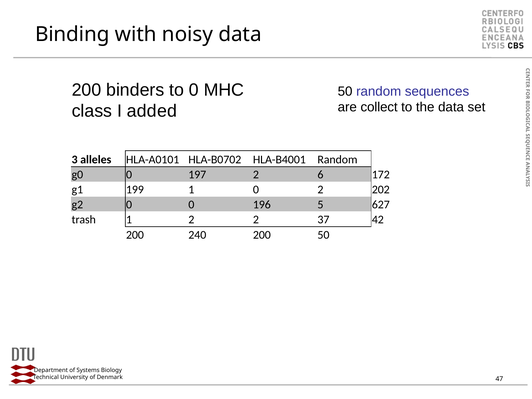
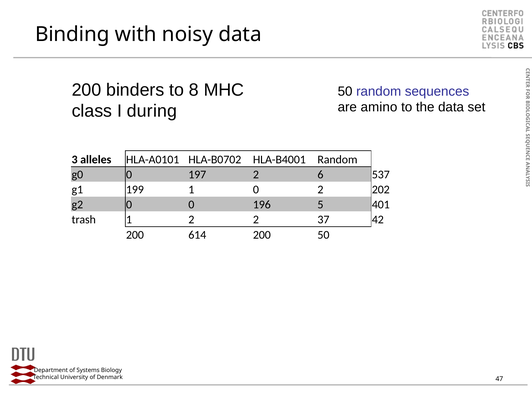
to 0: 0 -> 8 (194, 90)
collect: collect -> amino (379, 107)
added: added -> during (152, 111)
172: 172 -> 537 (381, 175)
627: 627 -> 401 (381, 205)
240: 240 -> 614 (197, 235)
